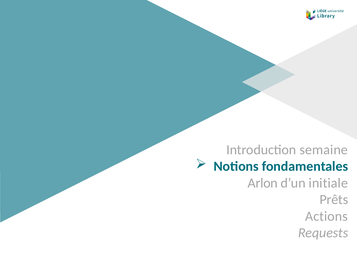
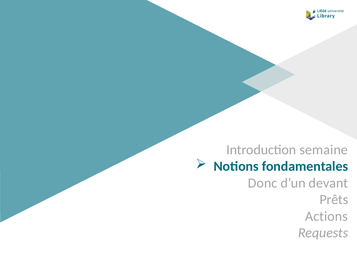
Arlon: Arlon -> Donc (263, 183)
initiale: initiale -> devant (328, 183)
